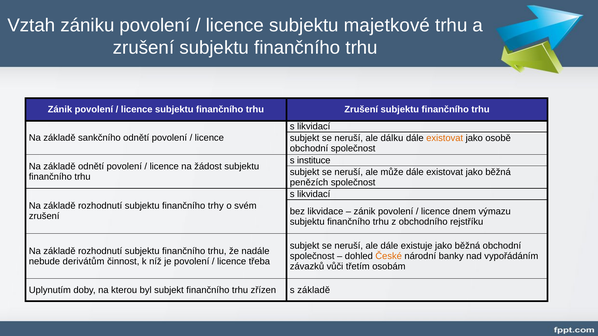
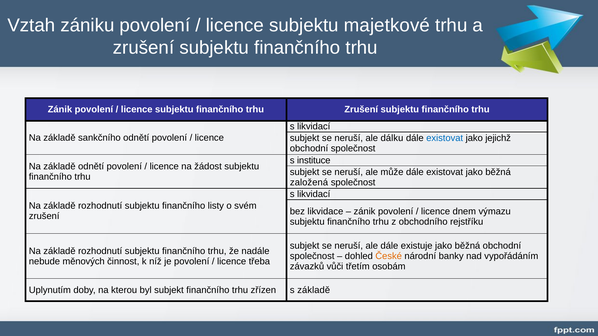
existovat colour: orange -> blue (445, 138)
osobě: osobě -> jejichž (498, 138)
penězích: penězích -> založená (309, 183)
trhy: trhy -> listy (216, 206)
derivátům: derivátům -> měnových (84, 262)
